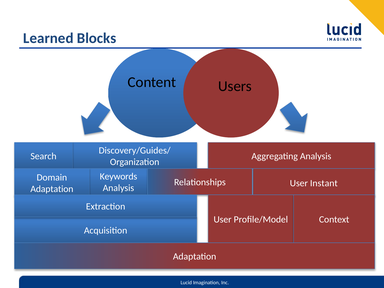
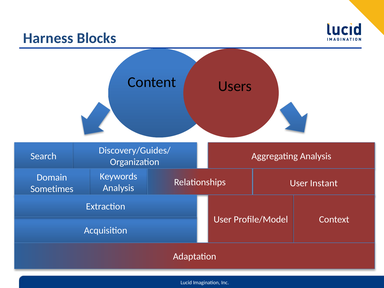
Learned: Learned -> Harness (48, 38)
Adaptation: Adaptation -> Sometimes (52, 189)
